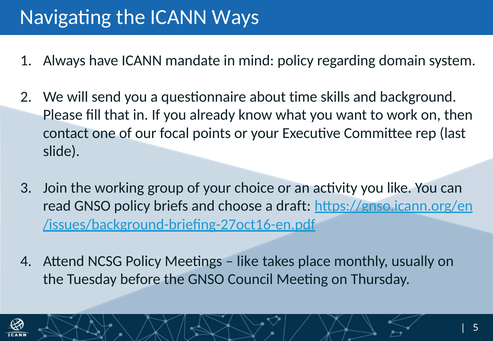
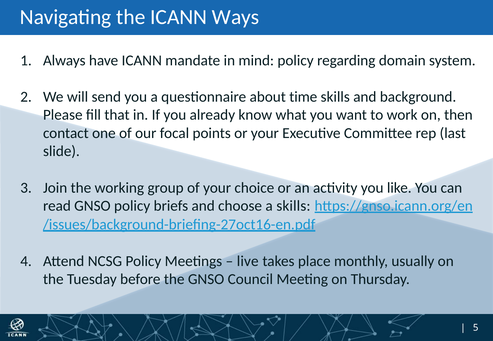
a draft: draft -> skills (293, 206)
like: like -> live (248, 261)
